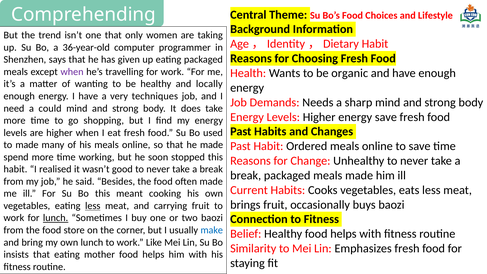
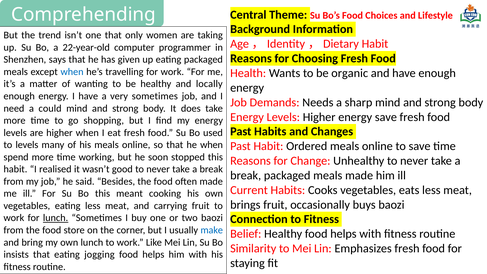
36-year-old: 36-year-old -> 22-year-old (86, 47)
when colour: purple -> blue (72, 72)
very techniques: techniques -> sometimes (155, 96)
to made: made -> levels (27, 145)
he made: made -> when (212, 145)
less underline: present -> none (93, 206)
mother: mother -> jogging (99, 254)
